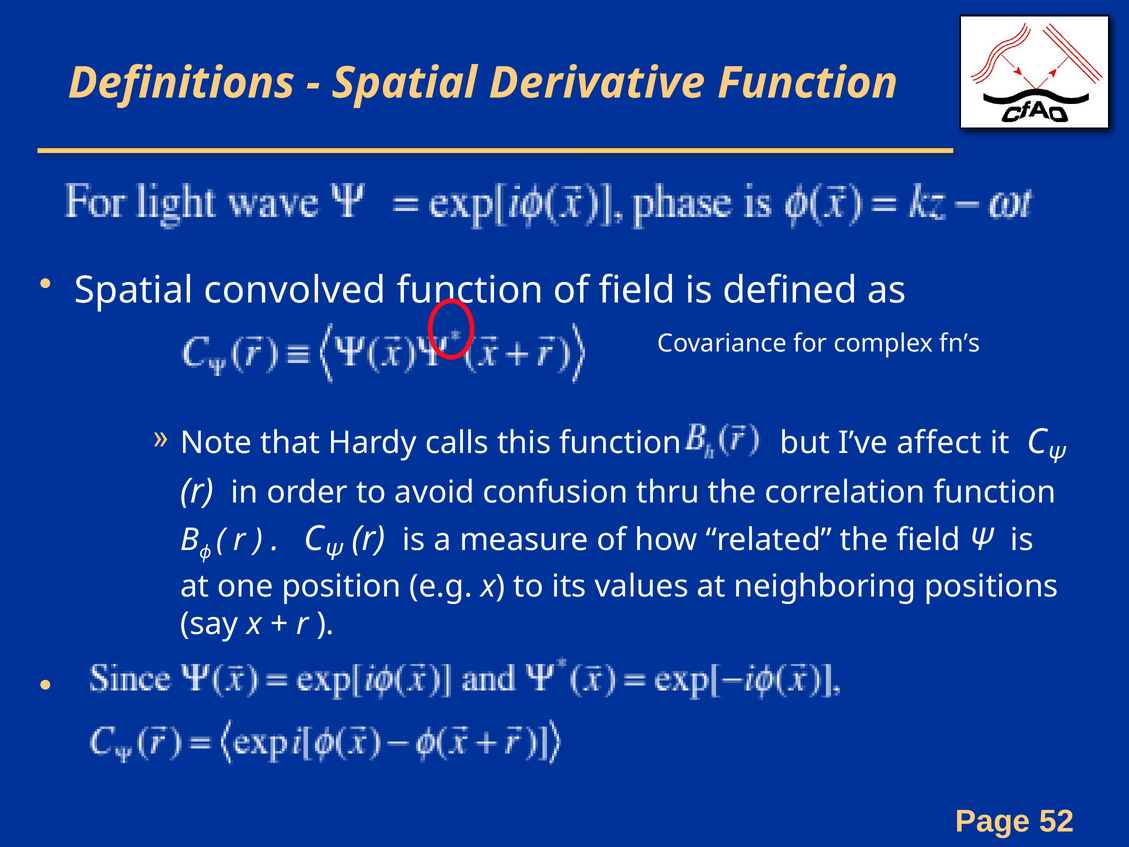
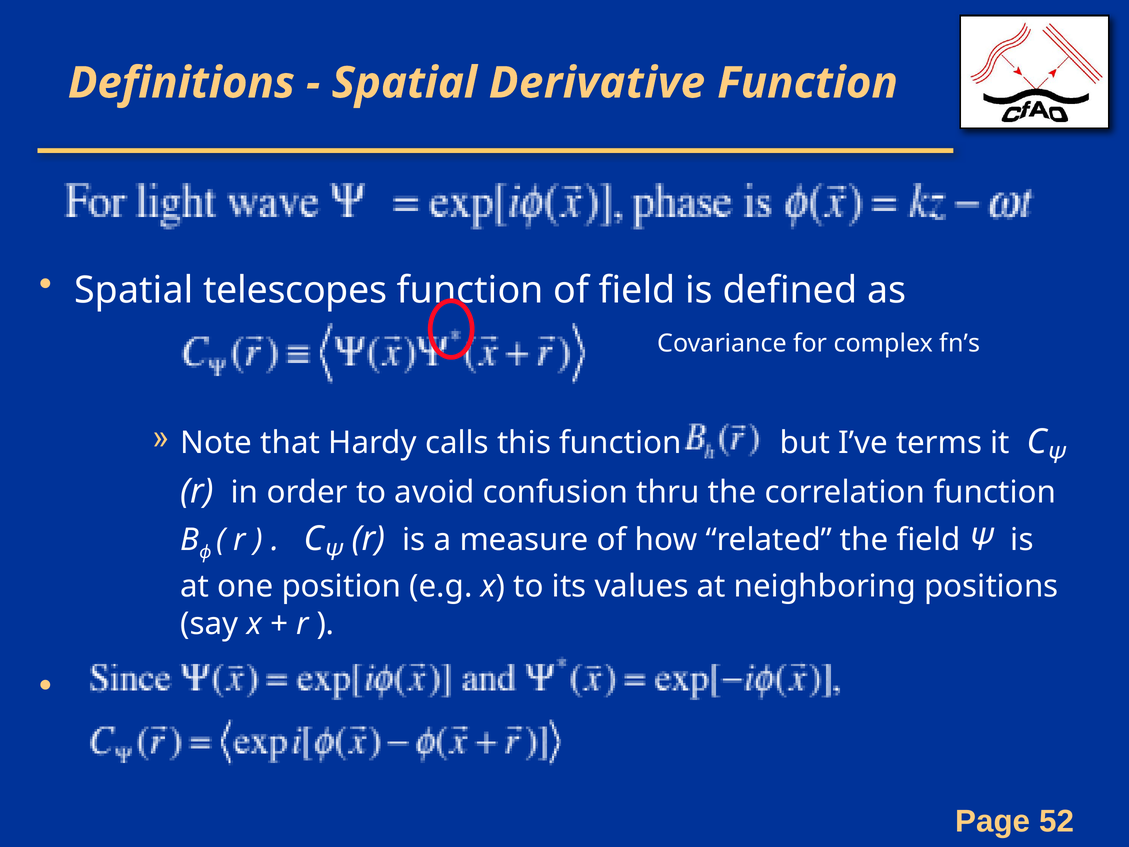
convolved: convolved -> telescopes (295, 290)
affect: affect -> terms (939, 443)
